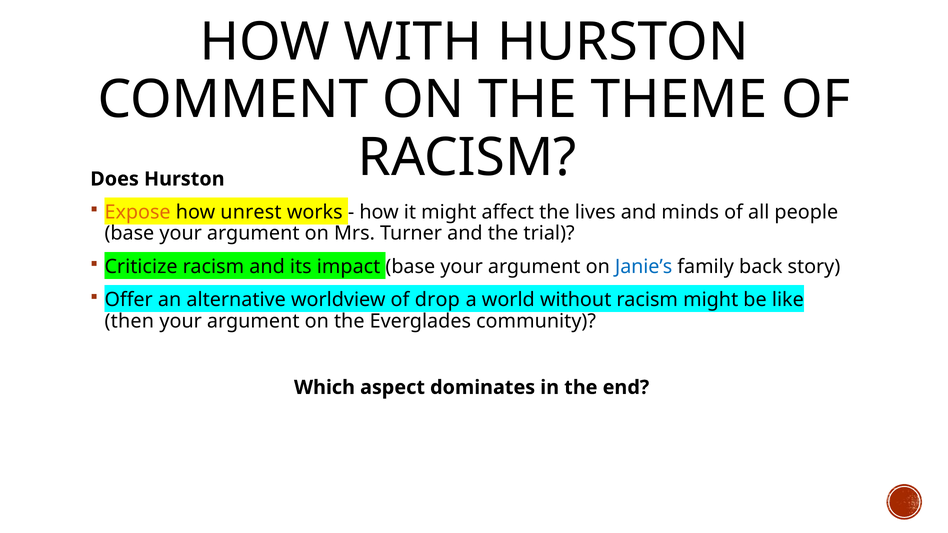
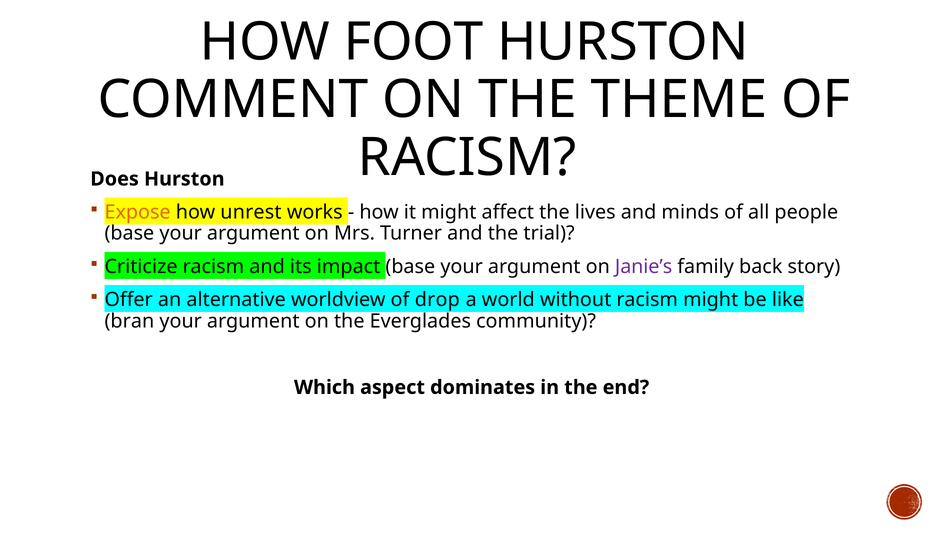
WITH: WITH -> FOOT (414, 42)
Janie’s colour: blue -> purple (644, 267)
then: then -> bran (129, 321)
